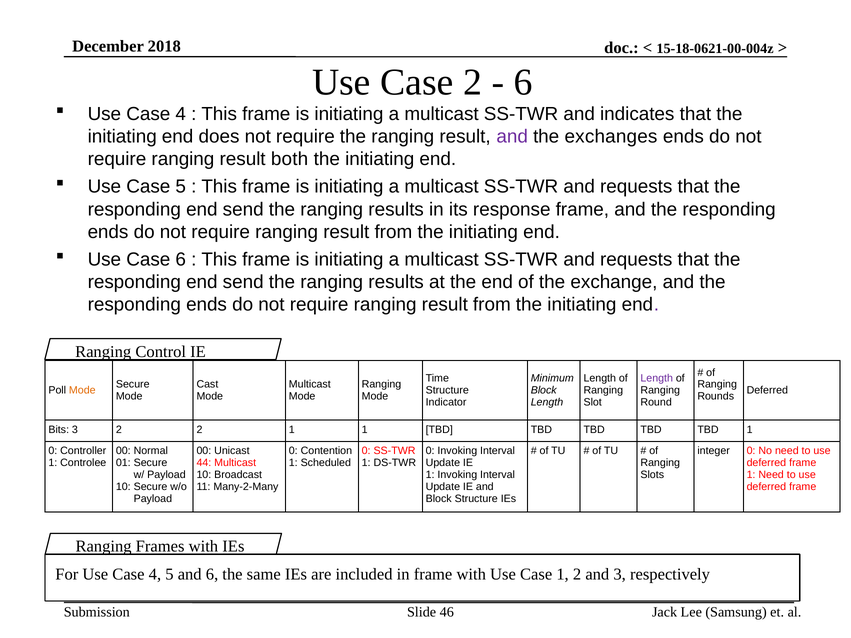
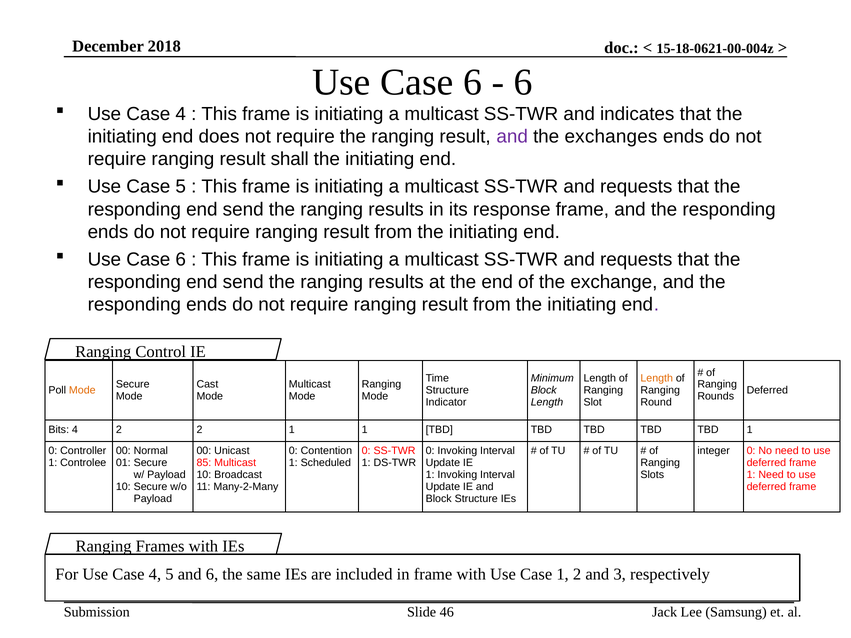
2: 2 -> 6 (473, 82)
both: both -> shall (290, 159)
Length colour: purple -> orange (657, 379)
Bits 3: 3 -> 4 (75, 430)
44: 44 -> 85 (204, 463)
